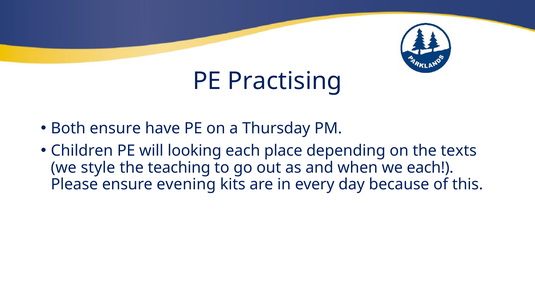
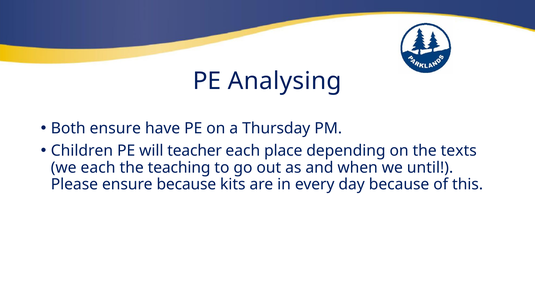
Practising: Practising -> Analysing (285, 81)
looking: looking -> teacher (195, 151)
we style: style -> each (98, 168)
we each: each -> until (430, 168)
ensure evening: evening -> because (186, 184)
